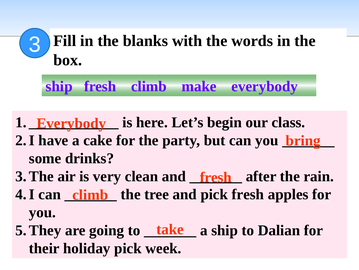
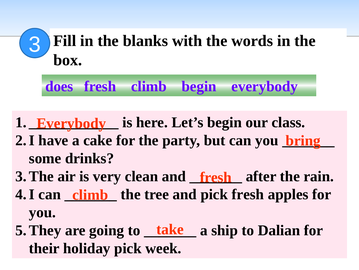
ship: ship -> does (59, 86)
climb make: make -> begin (199, 86)
